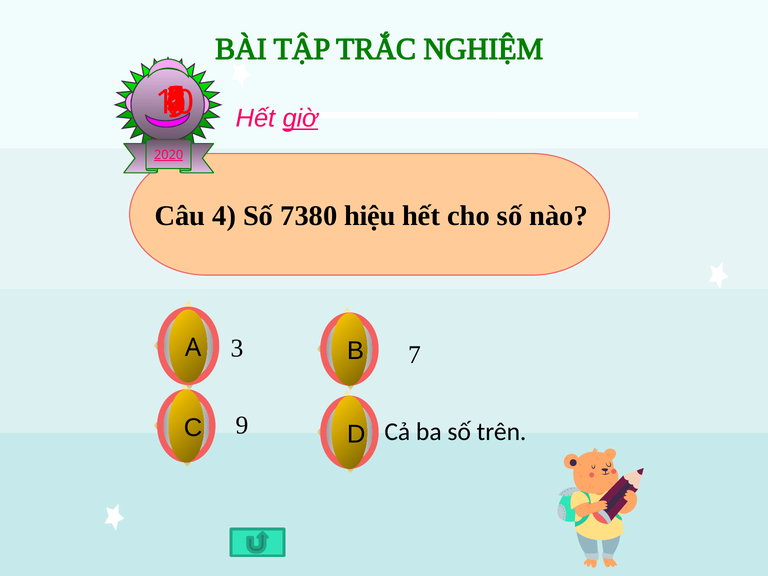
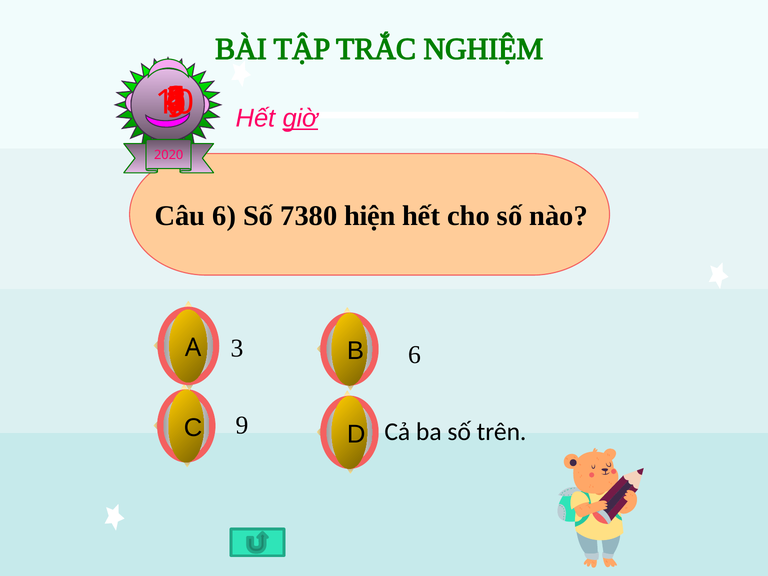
2020 underline: present -> none (169, 155)
Câu 4: 4 -> 6 (224, 216)
hiệu: hiệu -> hiện (370, 216)
3 7: 7 -> 6 (415, 355)
